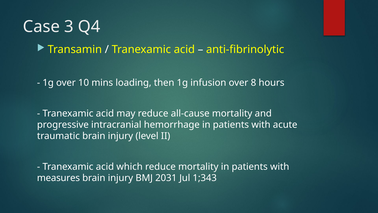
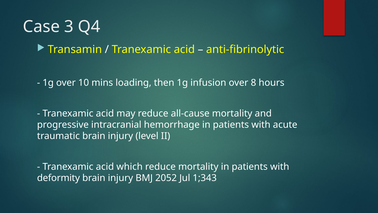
measures: measures -> deformity (58, 178)
2031: 2031 -> 2052 (166, 178)
